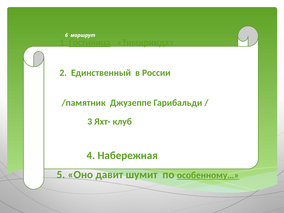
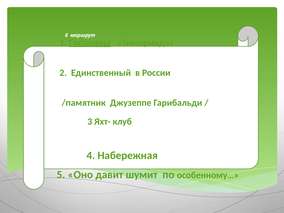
особенному… underline: present -> none (208, 175)
